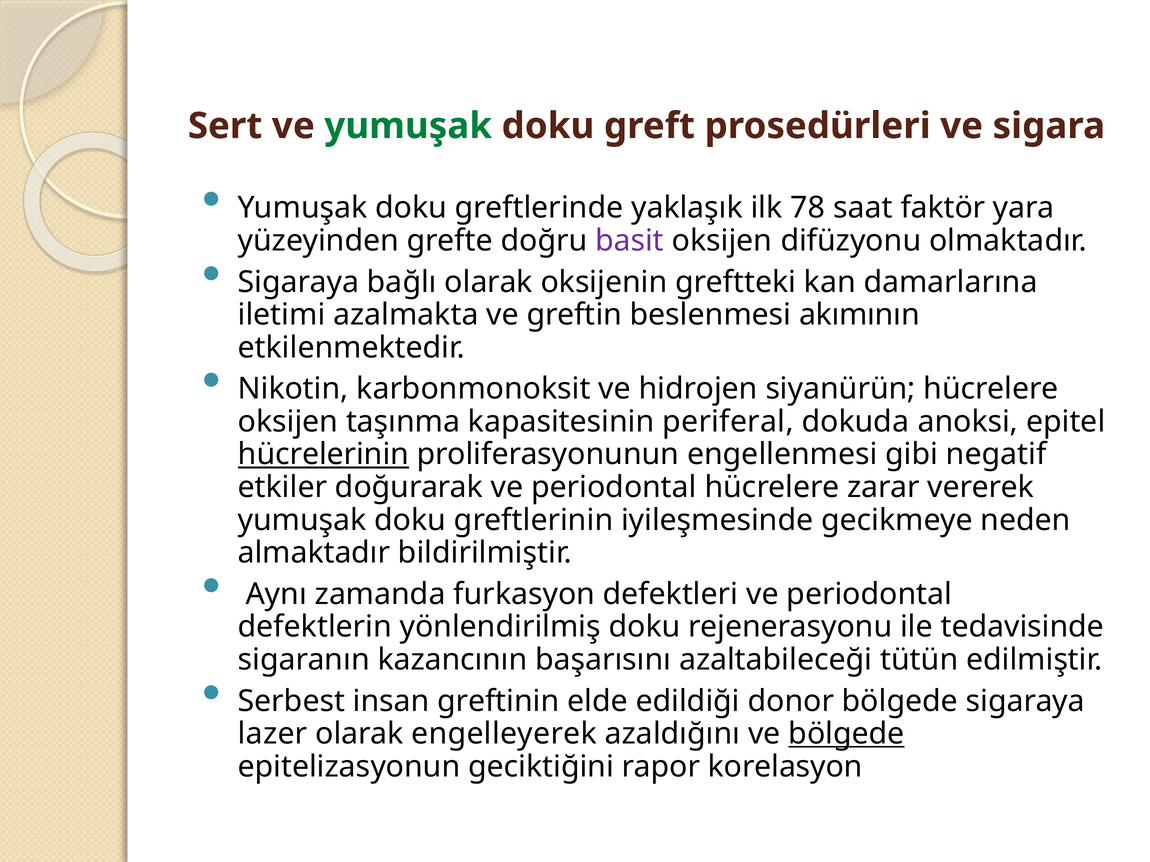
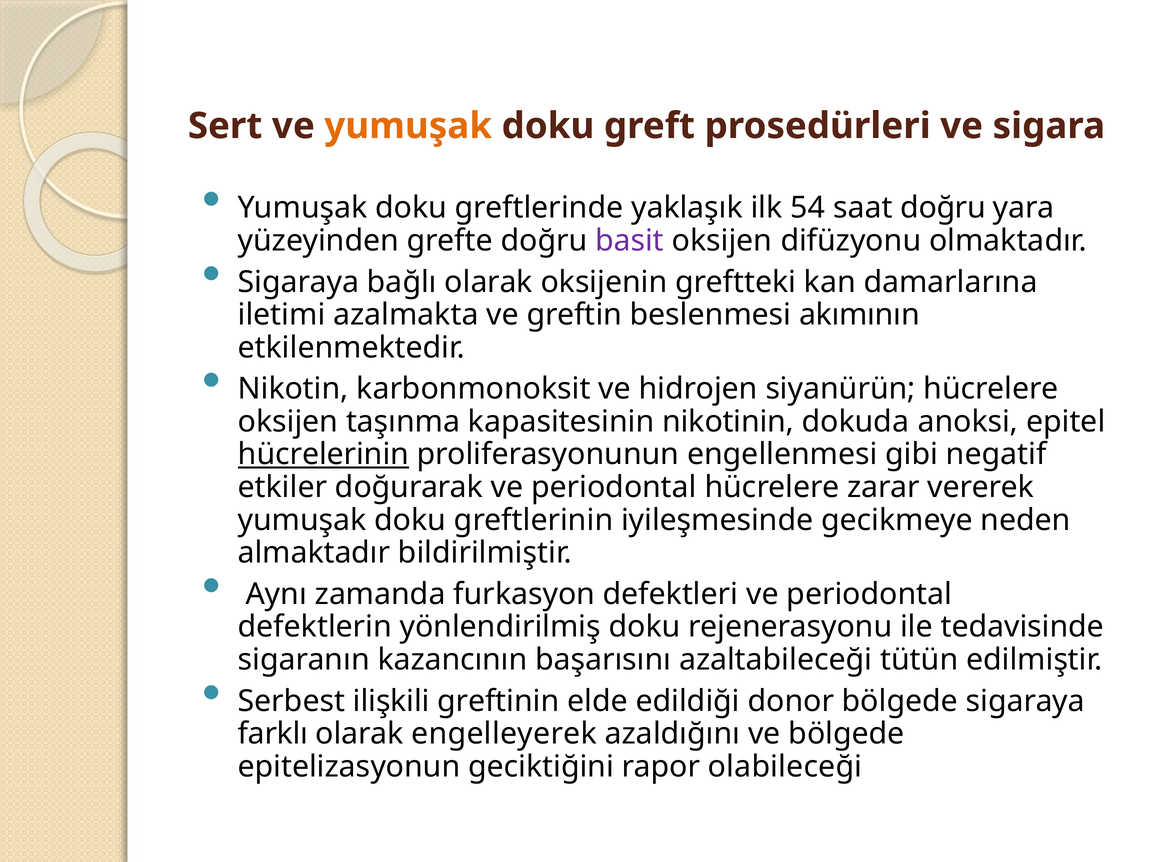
yumuşak colour: green -> orange (408, 126)
78: 78 -> 54 (808, 208)
saat faktör: faktör -> doğru (943, 208)
periferal: periferal -> nikotinin (728, 422)
insan: insan -> ilişkili (391, 701)
lazer: lazer -> farklı (273, 734)
bölgede underline: present -> none (846, 734)
korelasyon: korelasyon -> olabileceği (785, 767)
